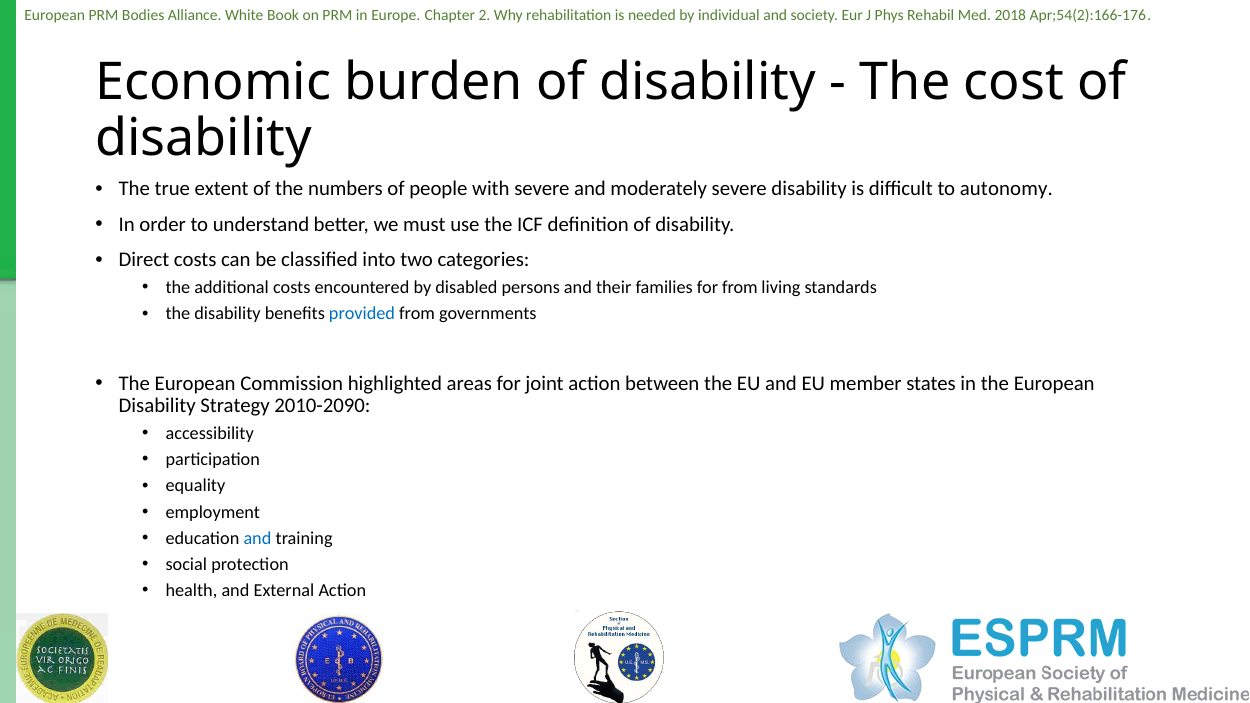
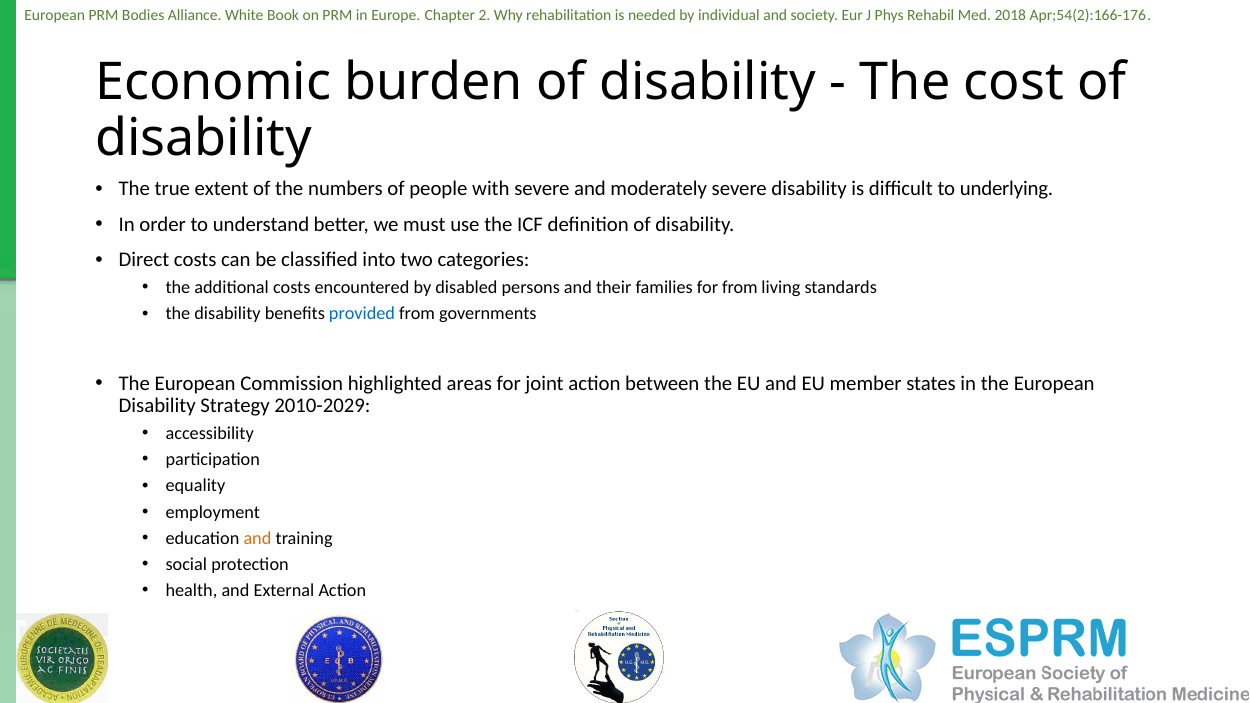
autonomy: autonomy -> underlying (1006, 189)
2010-2090: 2010-2090 -> 2010-2029 (322, 406)
and colour: blue -> orange (257, 538)
